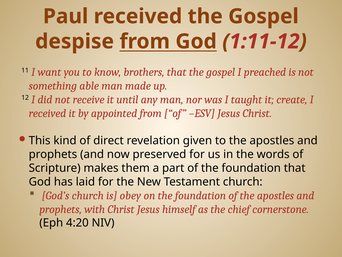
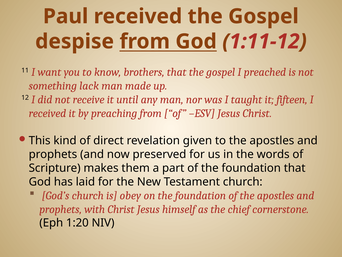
able: able -> lack (89, 86)
create: create -> fifteen (292, 99)
appointed: appointed -> preaching (114, 113)
4:20: 4:20 -> 1:20 (77, 223)
